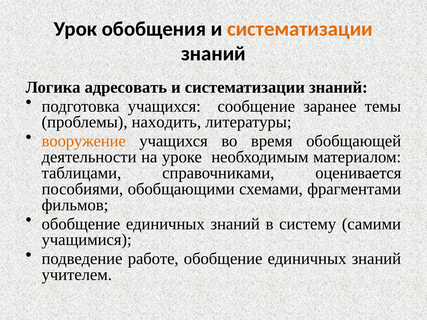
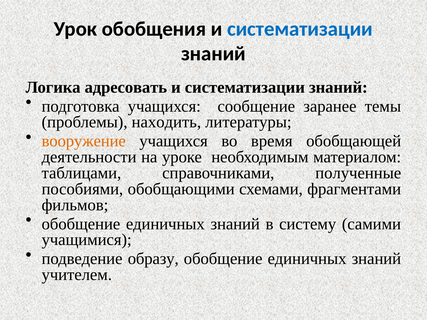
систематизации colour: orange -> blue (300, 29)
оценивается: оценивается -> полученные (358, 173)
работе: работе -> образу (153, 259)
